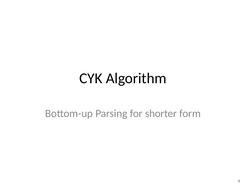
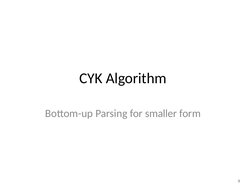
shorter: shorter -> smaller (161, 113)
